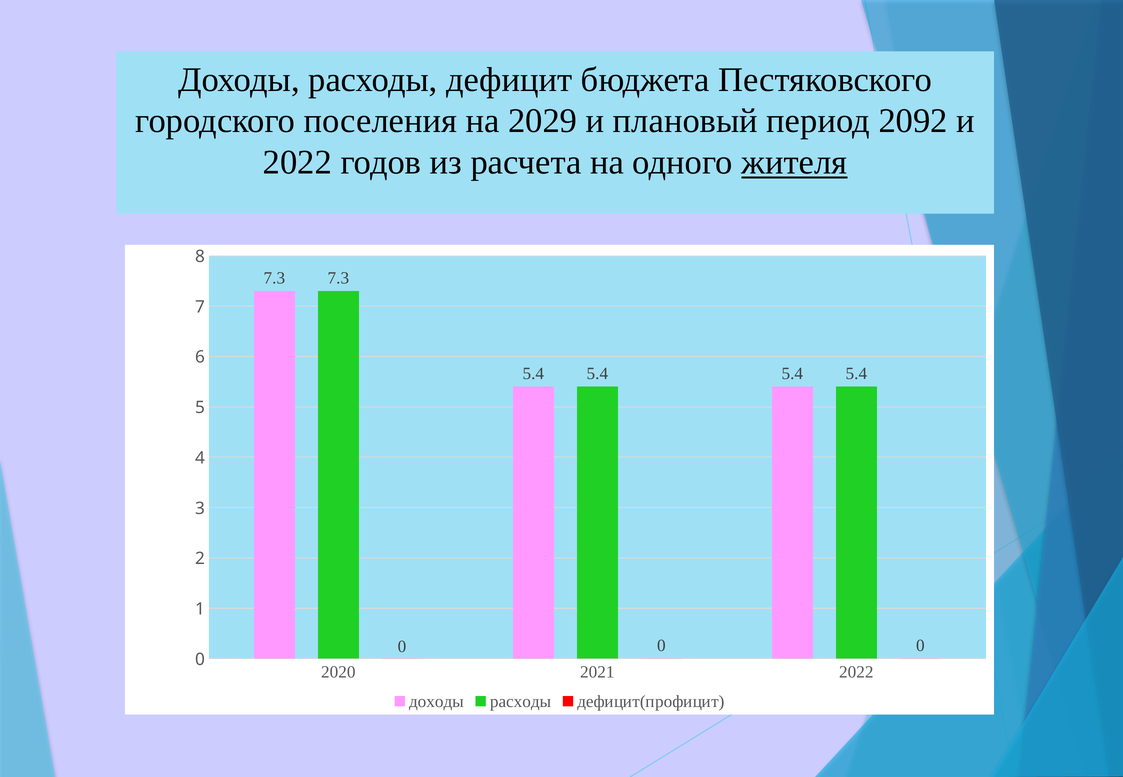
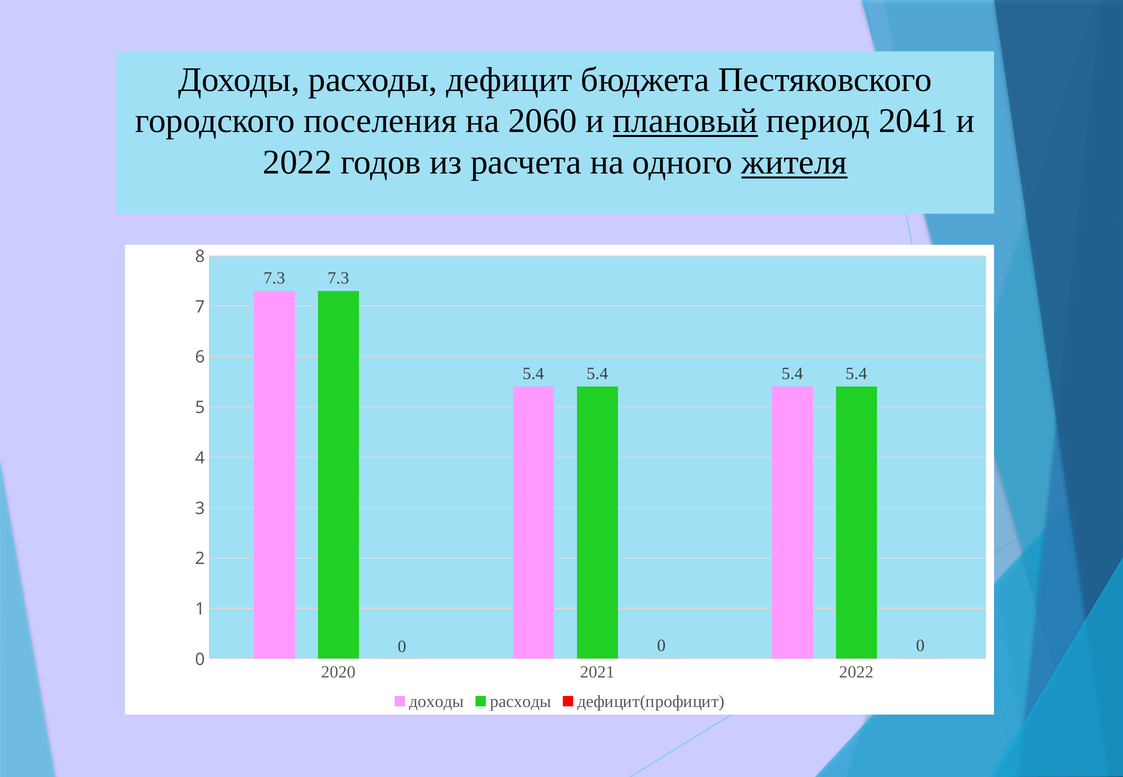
2029: 2029 -> 2060 (543, 121)
плановый underline: none -> present (685, 121)
2092: 2092 -> 2041 (913, 121)
